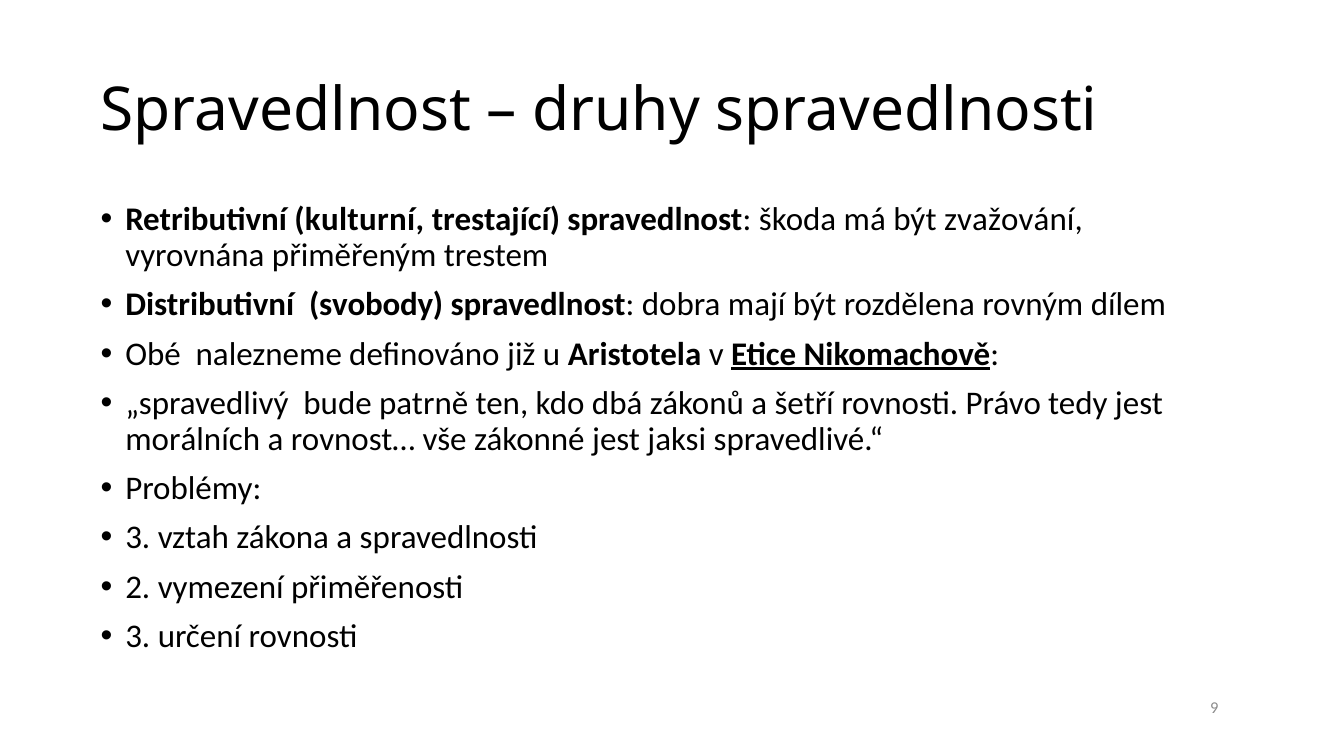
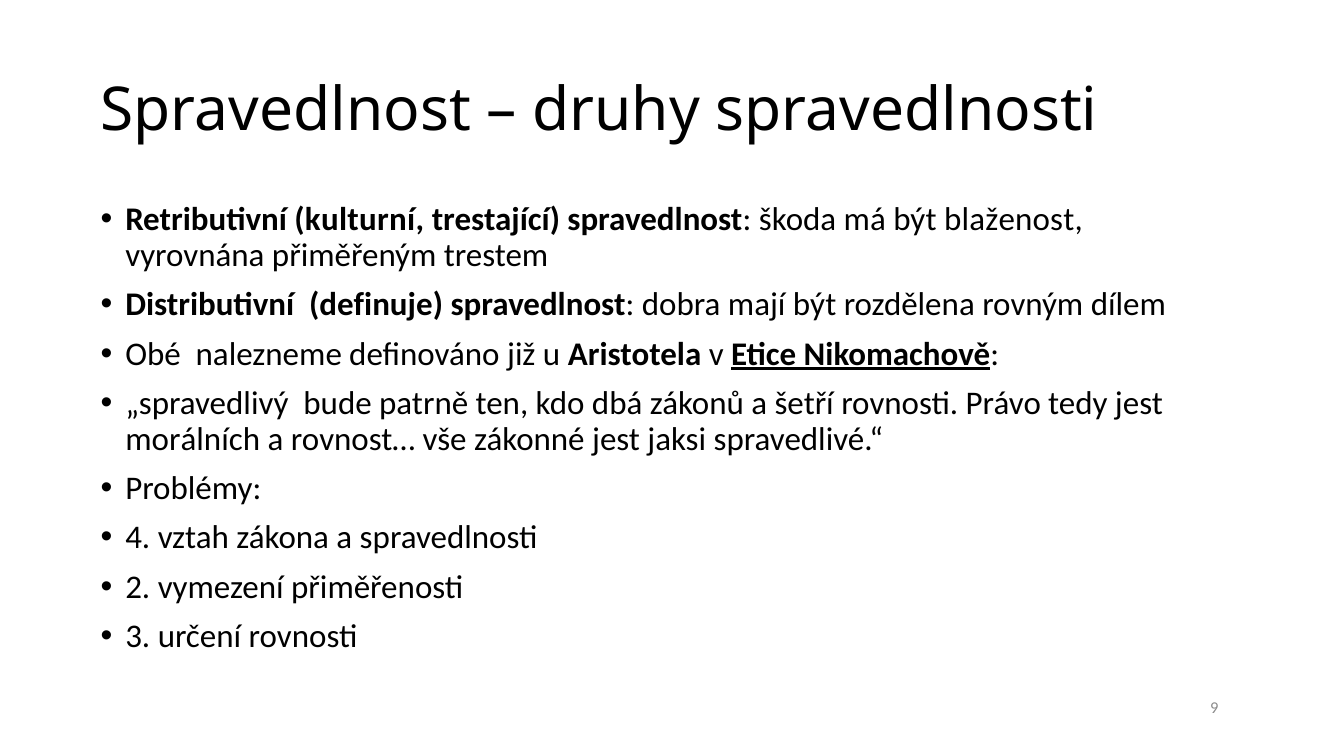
zvažování: zvažování -> blaženost (1013, 220)
svobody: svobody -> definuje (376, 305)
3: 3 -> 4 (138, 538)
